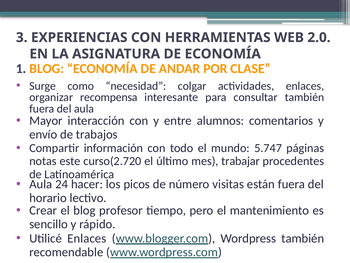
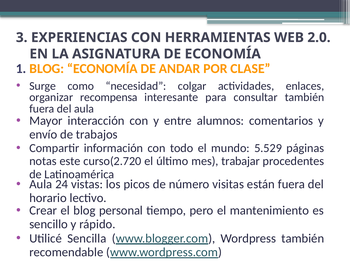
5.747: 5.747 -> 5.529 (268, 148)
hacer: hacer -> vistas (87, 184)
profesor: profesor -> personal (121, 210)
Utilicé Enlaces: Enlaces -> Sencilla (87, 238)
